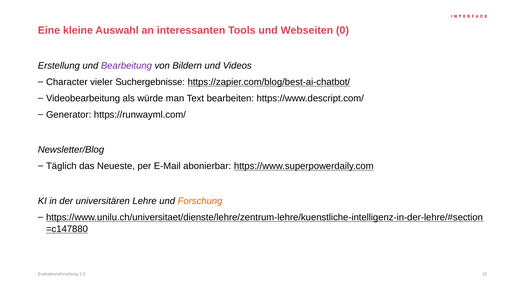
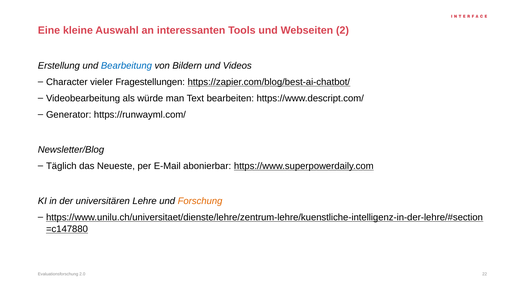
0: 0 -> 2 (343, 30)
Bearbeitung colour: purple -> blue (126, 66)
Suchergebnisse: Suchergebnisse -> Fragestellungen (150, 82)
